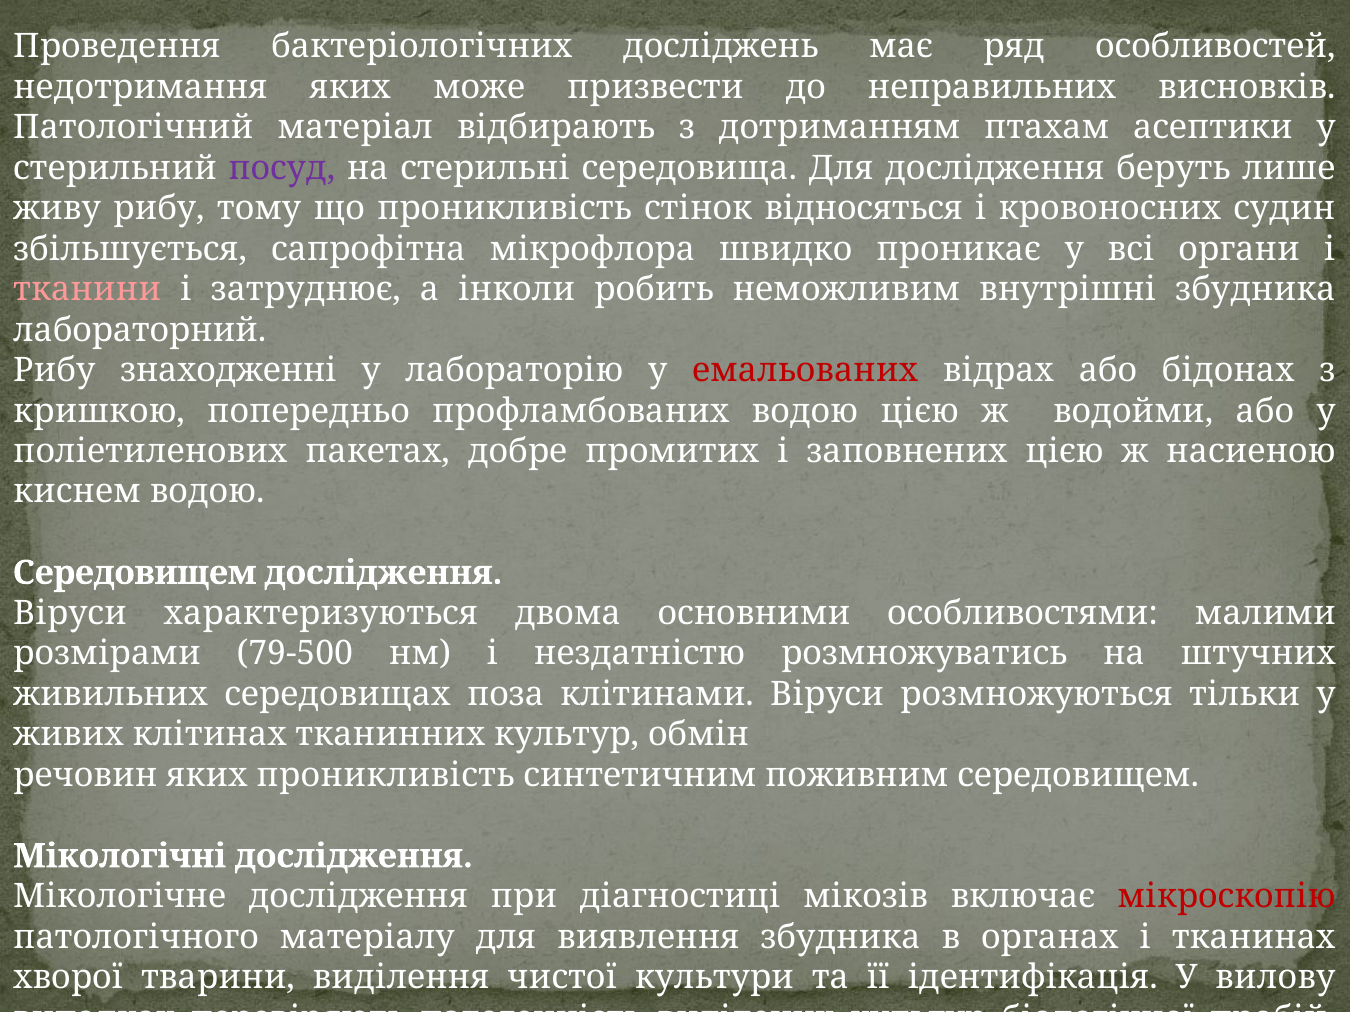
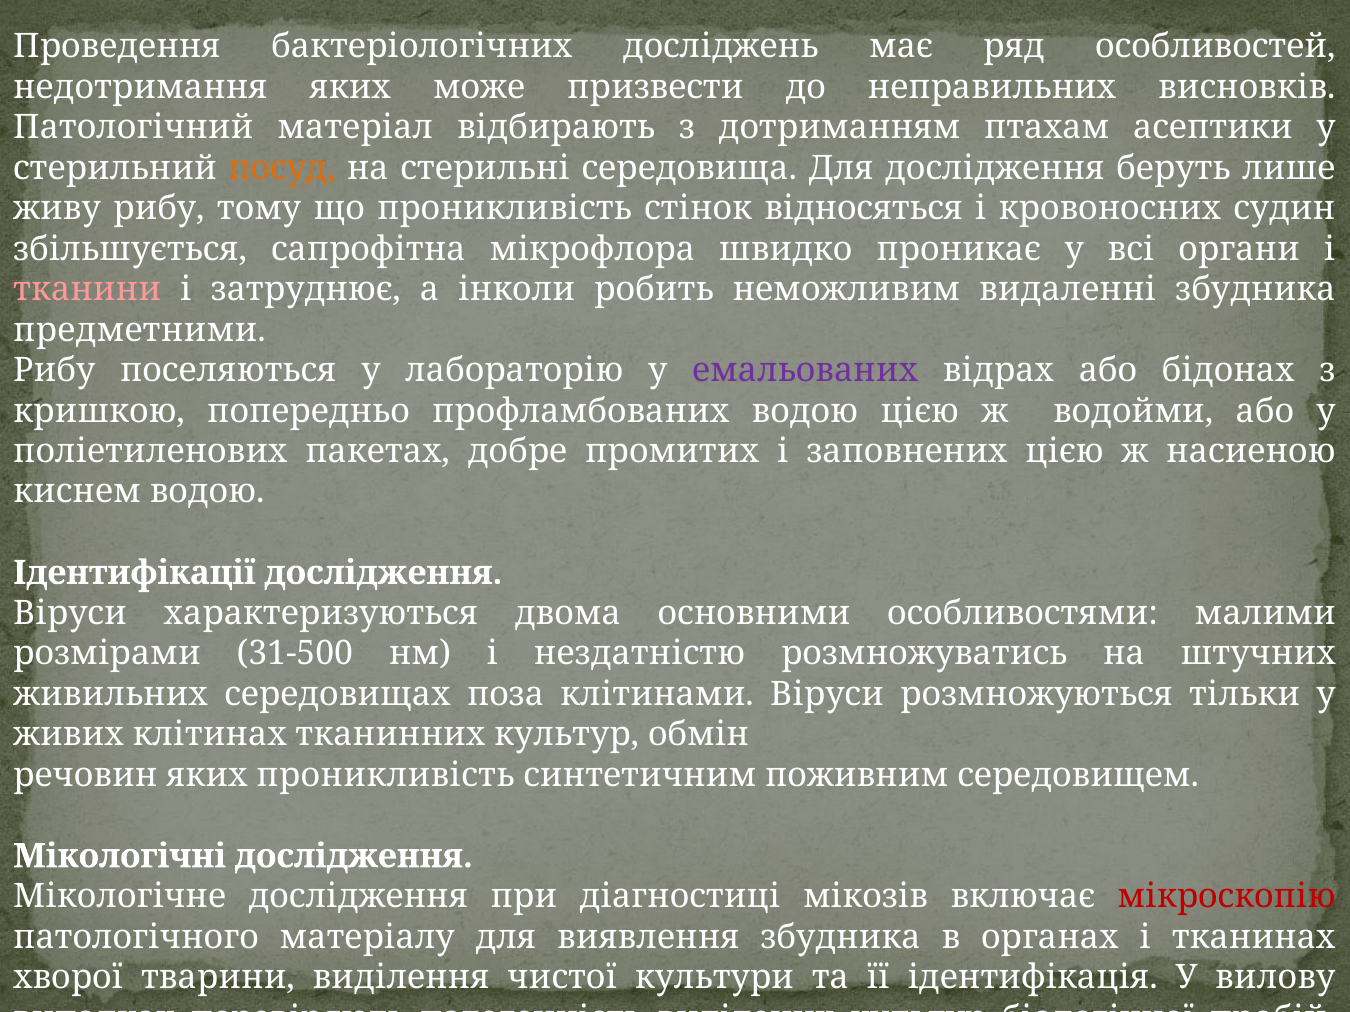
посуд colour: purple -> orange (282, 168)
внутрішні: внутрішні -> видаленні (1068, 290)
лабораторний: лабораторний -> предметними (140, 330)
знаходженні: знаходженні -> поселяються (228, 371)
емальованих colour: red -> purple (805, 371)
Середовищем: Середовищем -> Ідентифікації (135, 573)
79-500: 79-500 -> 31-500 (295, 654)
